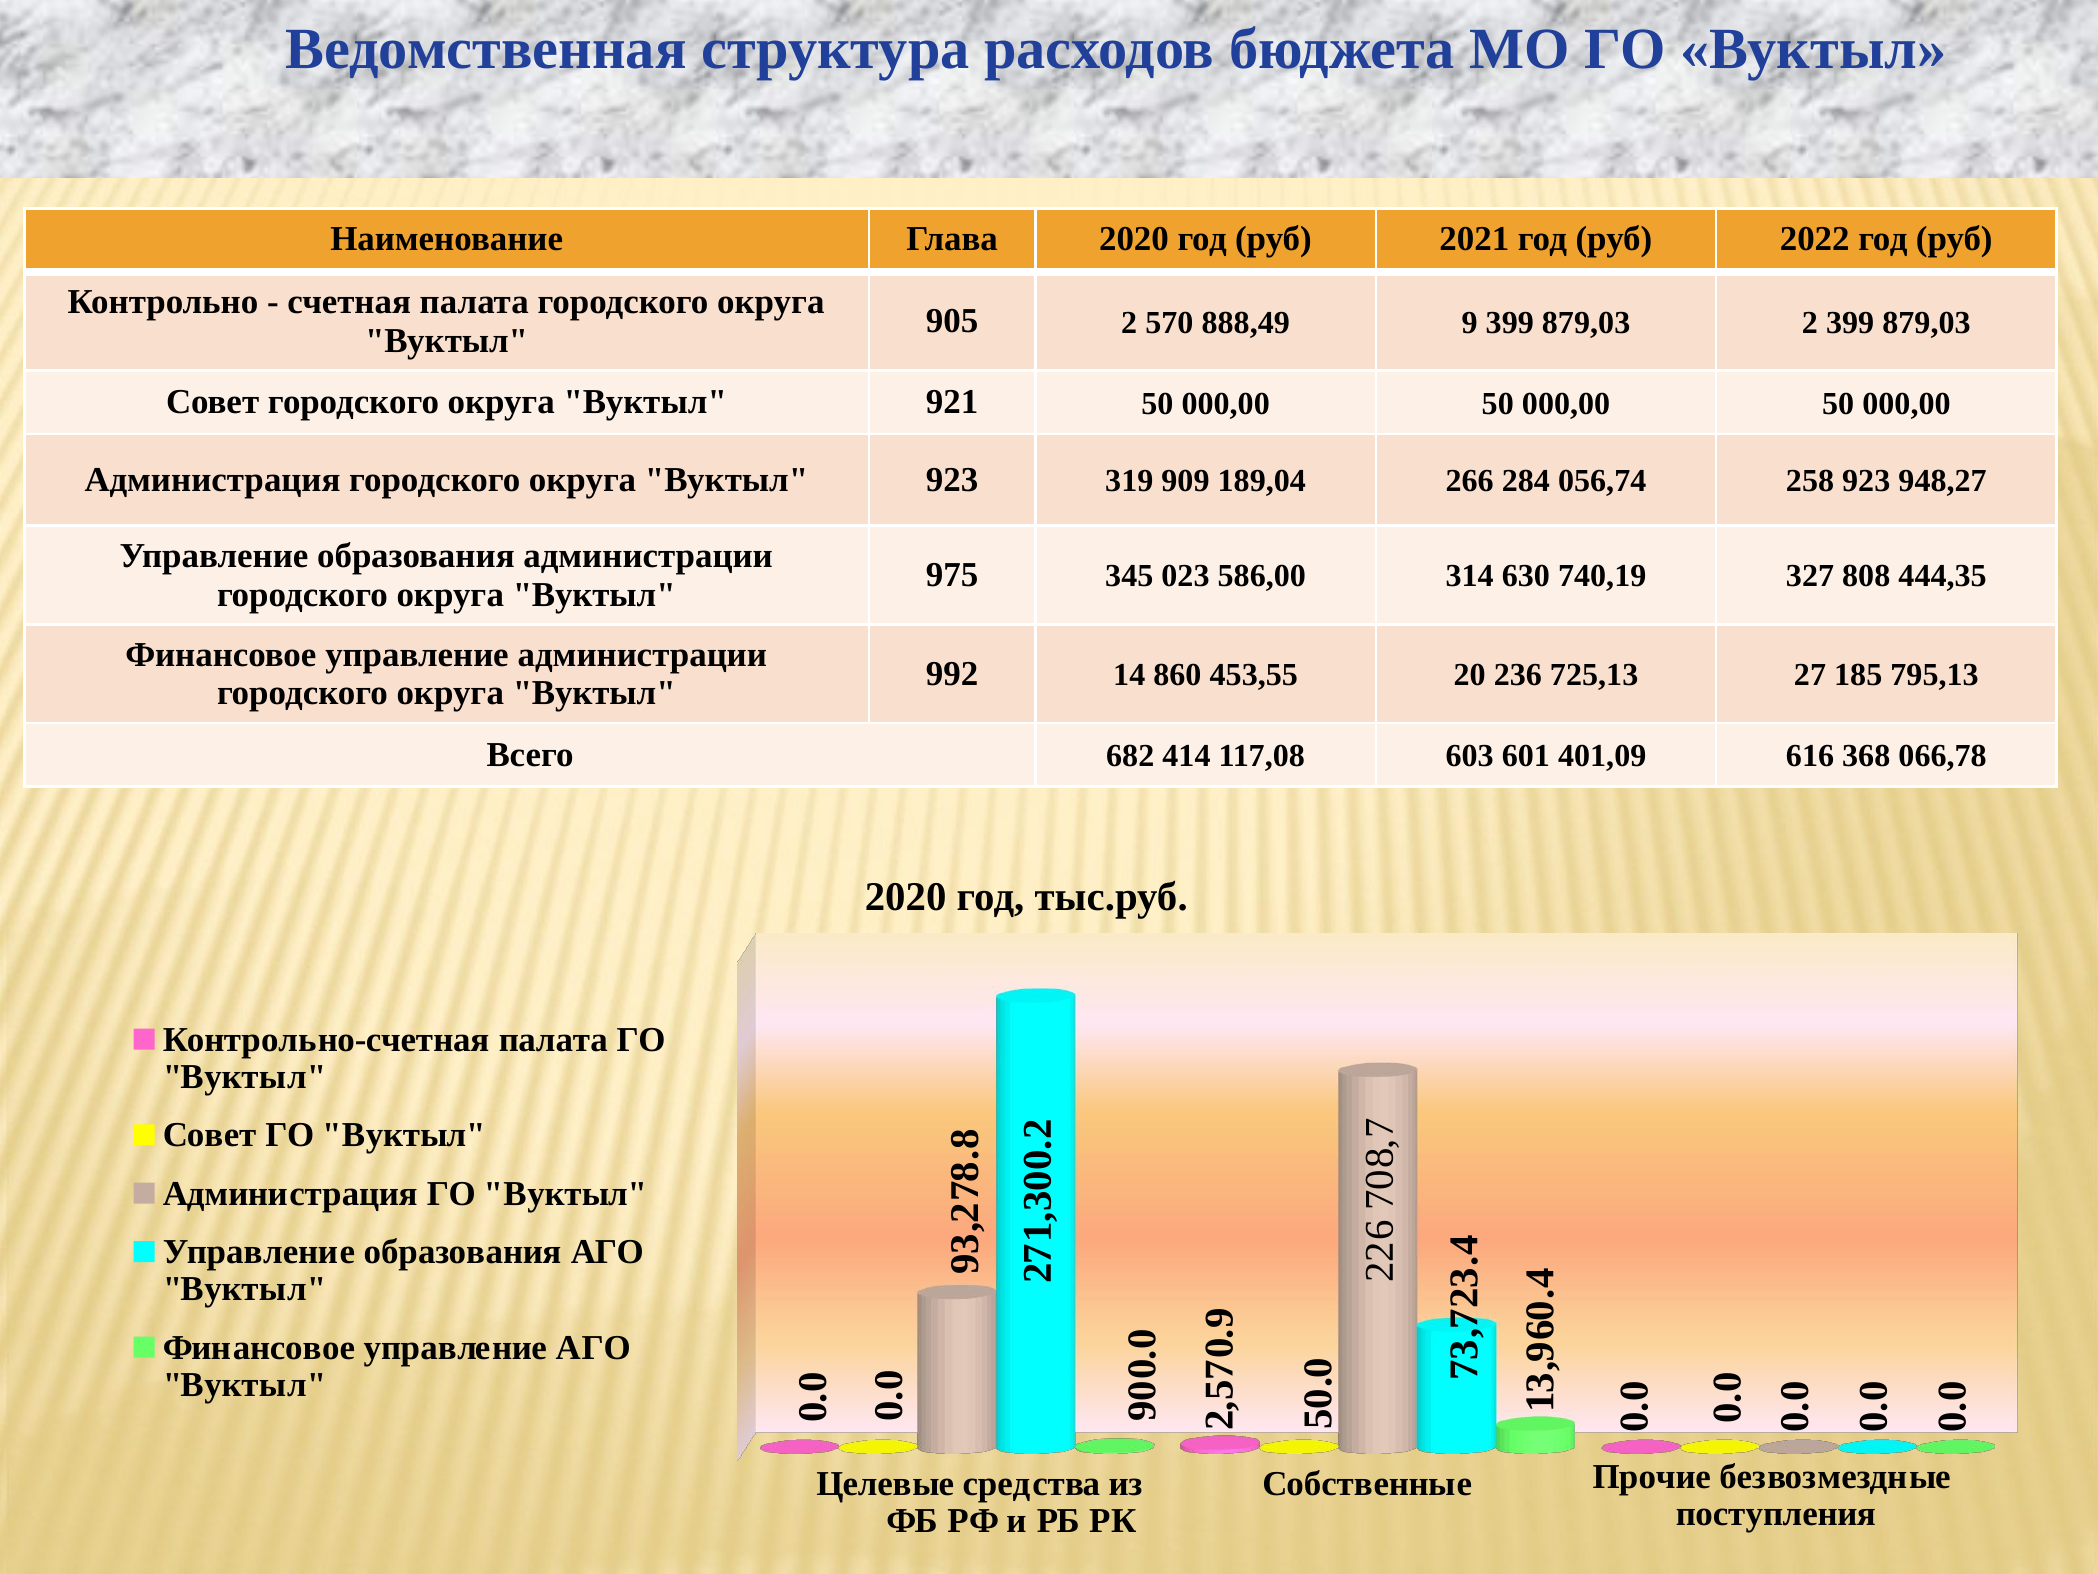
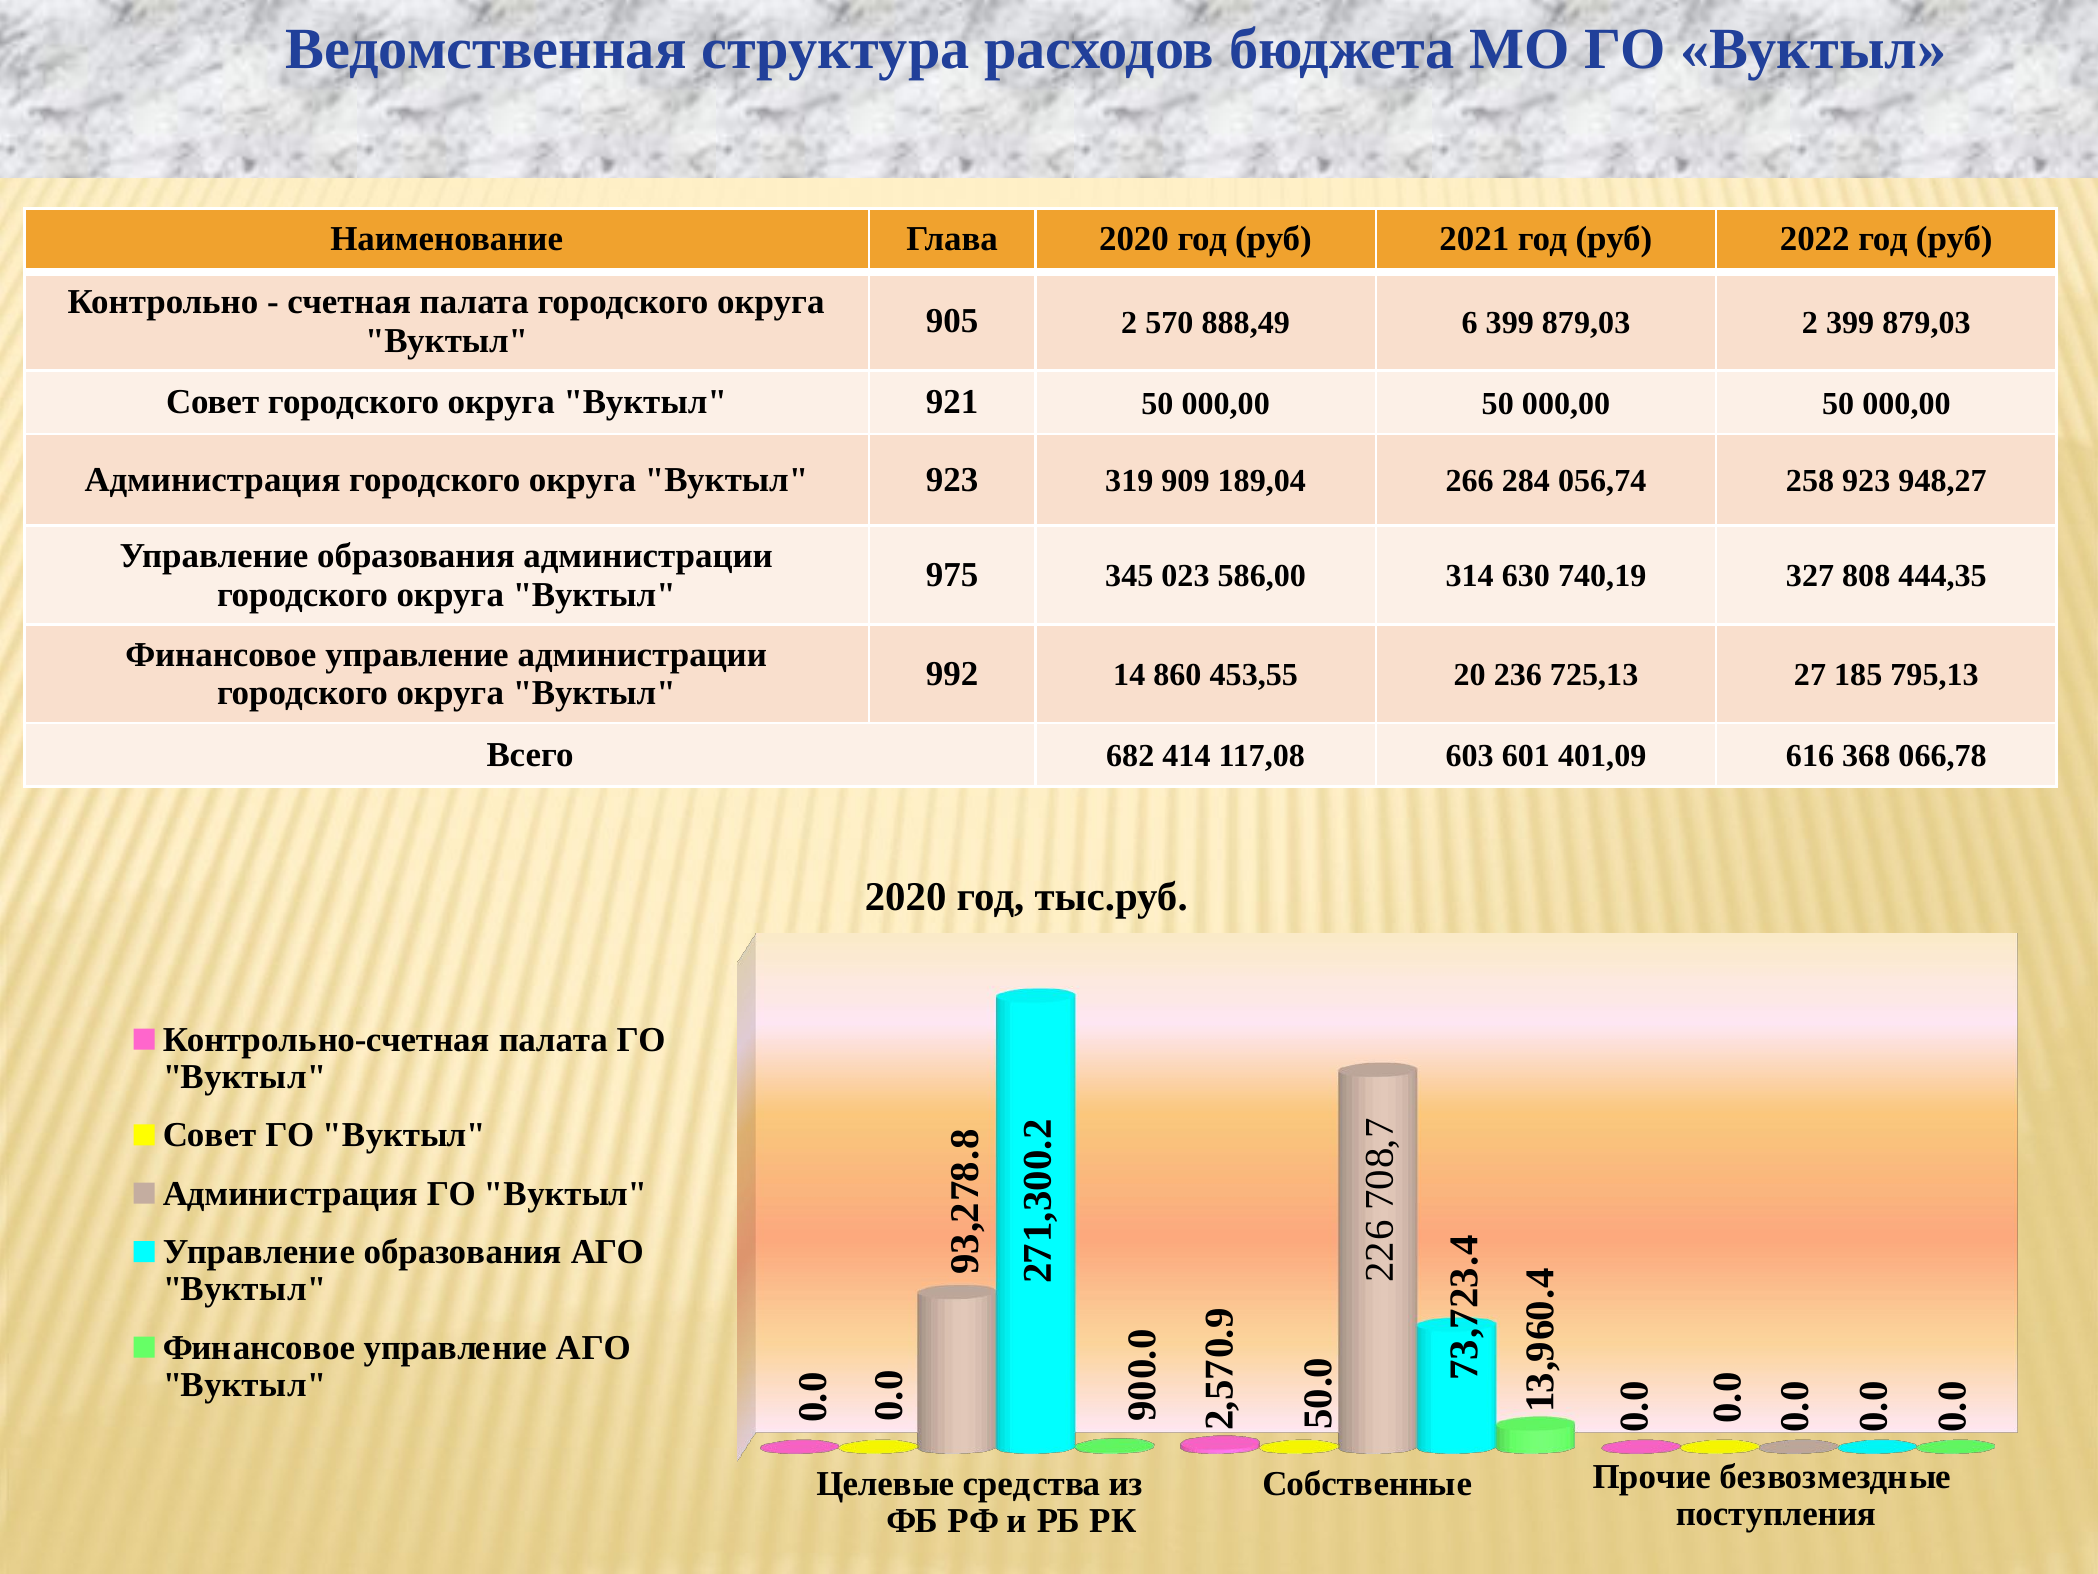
888,49 9: 9 -> 6 (1470, 322)
